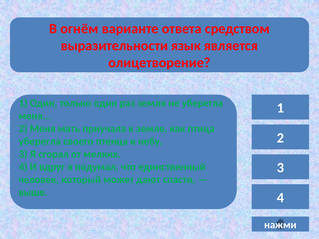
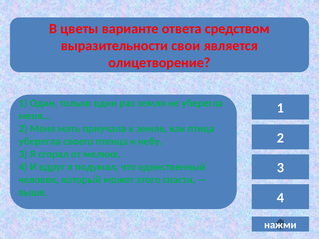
огнём: огнём -> цветы (79, 29)
язык: язык -> свои (186, 46)
дают: дают -> этого (148, 180)
